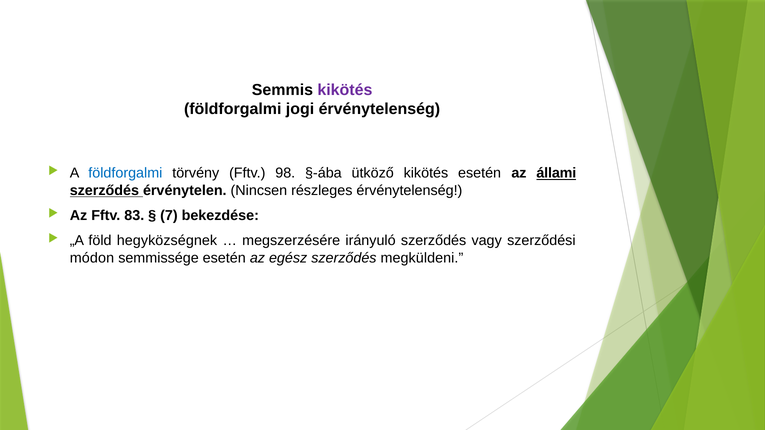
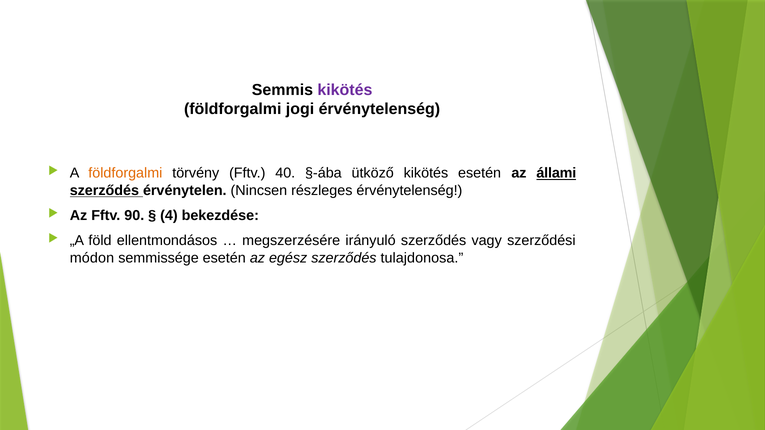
földforgalmi colour: blue -> orange (125, 173)
98: 98 -> 40 (285, 173)
83: 83 -> 90 (134, 216)
7: 7 -> 4 (169, 216)
hegyközségnek: hegyközségnek -> ellentmondásos (167, 241)
megküldeni: megküldeni -> tulajdonosa (422, 258)
